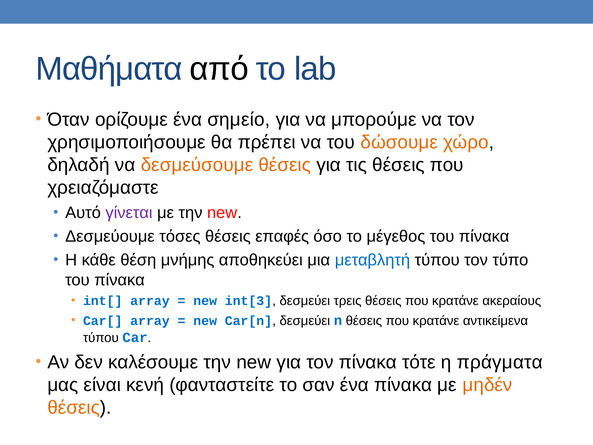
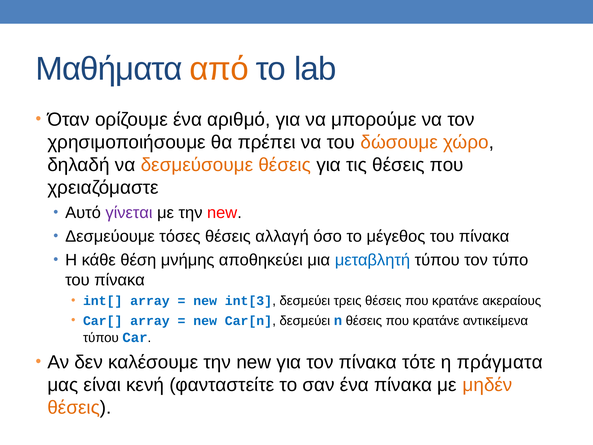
από colour: black -> orange (219, 69)
σημείο: σημείο -> αριθμό (239, 119)
επαφές: επαφές -> αλλαγή (282, 236)
